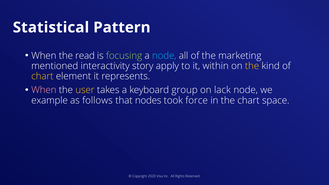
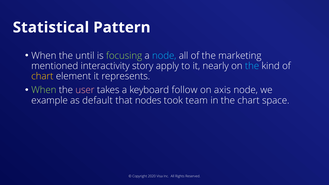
read: read -> until (85, 56)
within: within -> nearly (216, 66)
the colour: yellow -> light blue (252, 66)
When colour: pink -> light green (44, 90)
user colour: yellow -> pink (85, 90)
group: group -> follow (185, 90)
lack: lack -> axis (222, 90)
follows: follows -> default (97, 100)
force: force -> team (197, 100)
